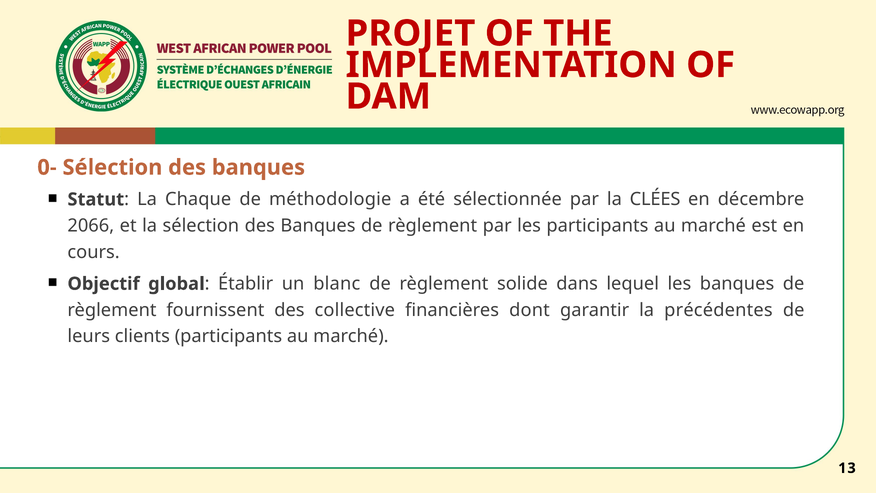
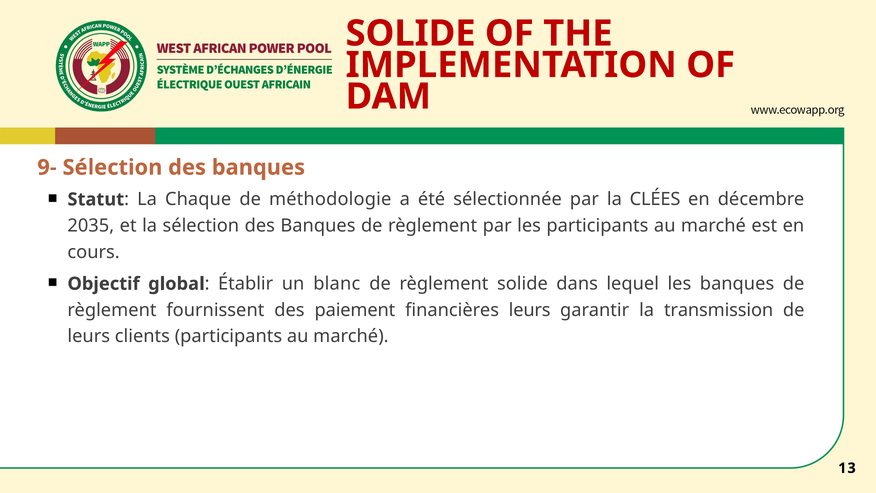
PROJET: PROJET -> SOLIDE (411, 33)
0-: 0- -> 9- (47, 167)
2066: 2066 -> 2035 (91, 226)
collective: collective -> paiement (355, 310)
financières dont: dont -> leurs (530, 310)
précédentes: précédentes -> transmission (719, 310)
